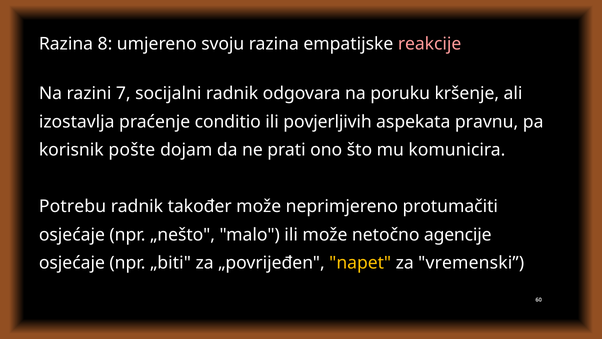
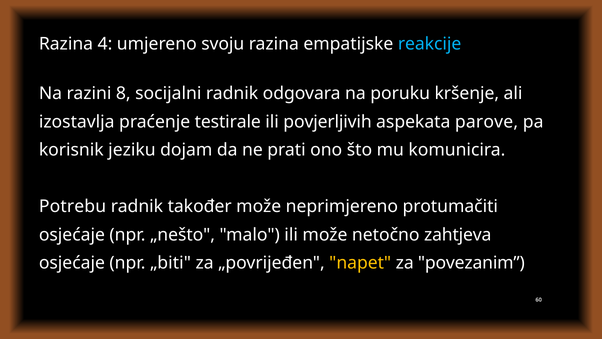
8: 8 -> 4 (105, 44)
reakcije colour: pink -> light blue (430, 44)
7: 7 -> 8 (123, 93)
conditio: conditio -> testirale (228, 122)
pravnu: pravnu -> parove (487, 122)
pošte: pošte -> jeziku (132, 150)
agencije: agencije -> zahtjeva (458, 235)
vremenski: vremenski -> povezanim (471, 263)
